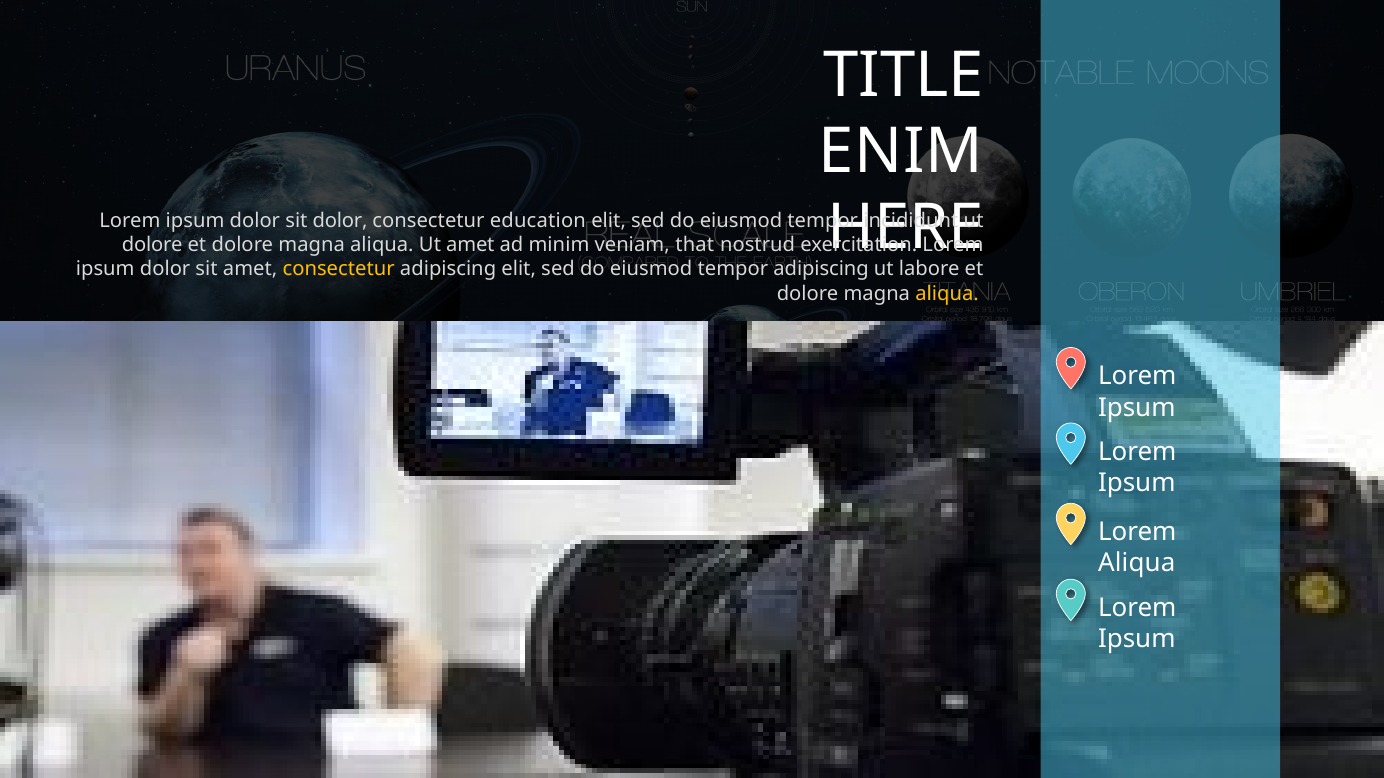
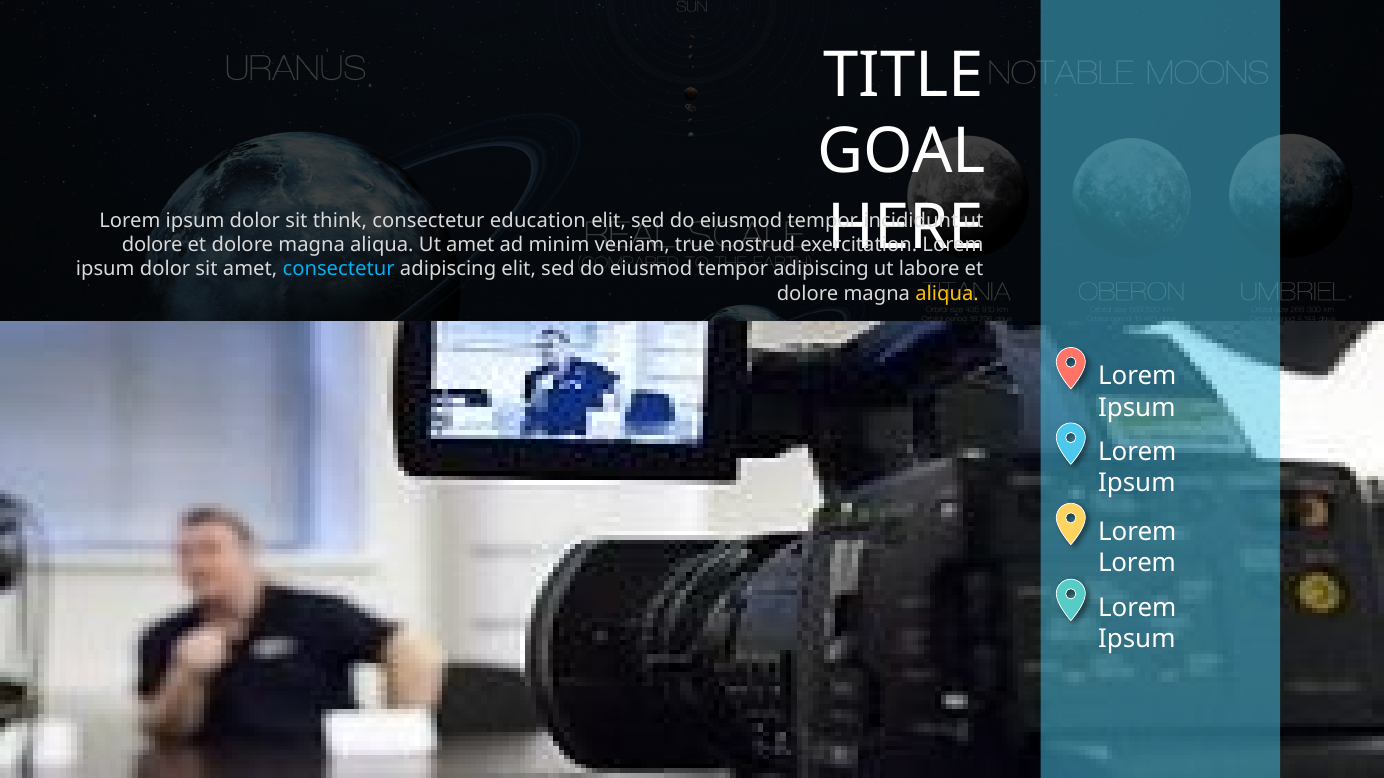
ENIM: ENIM -> GOAL (902, 152)
sit dolor: dolor -> think (340, 221)
that: that -> true (695, 245)
consectetur colour: yellow -> light blue (339, 269)
Aliqua: Aliqua -> Lorem (1137, 564)
